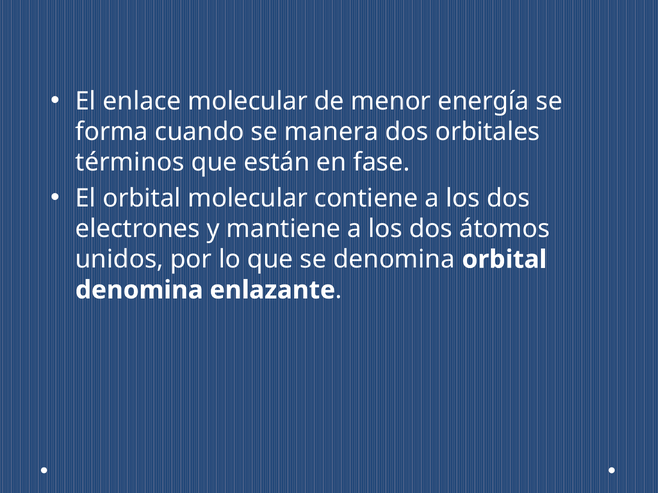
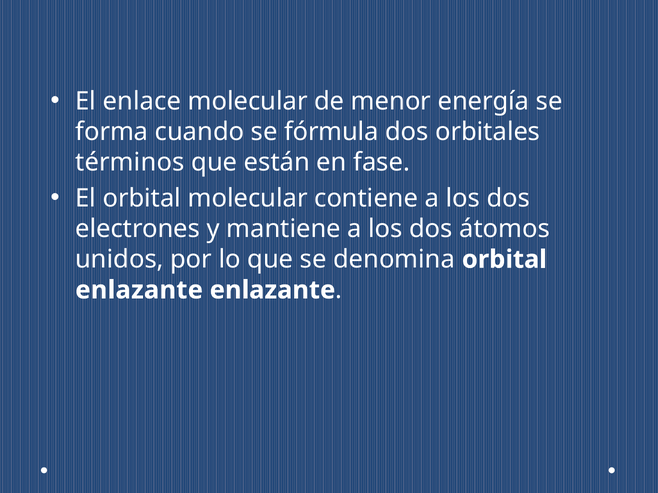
manera: manera -> fórmula (331, 132)
denomina: denomina -> enlazante (139, 290)
